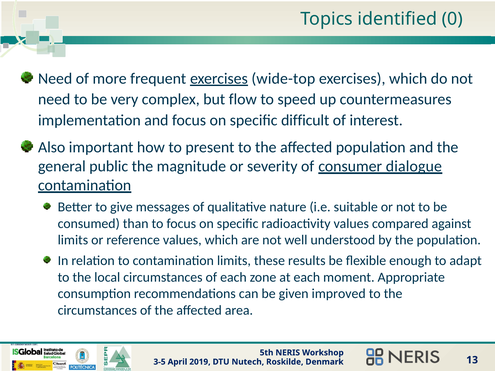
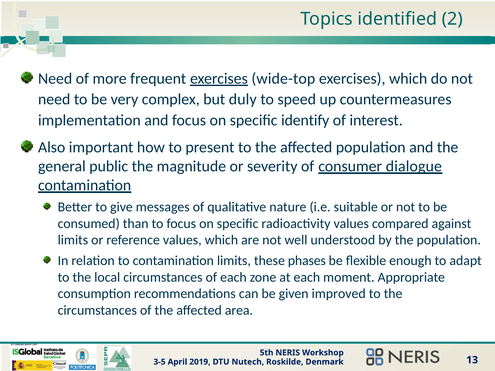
0: 0 -> 2 (452, 19)
flow: flow -> duly (243, 99)
difficult: difficult -> identify (305, 120)
results: results -> phases (307, 261)
